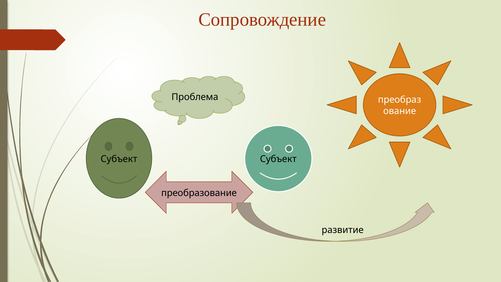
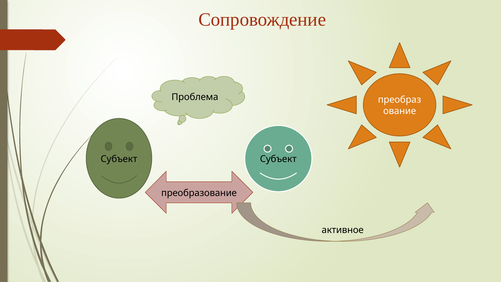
развитие: развитие -> активное (343, 230)
